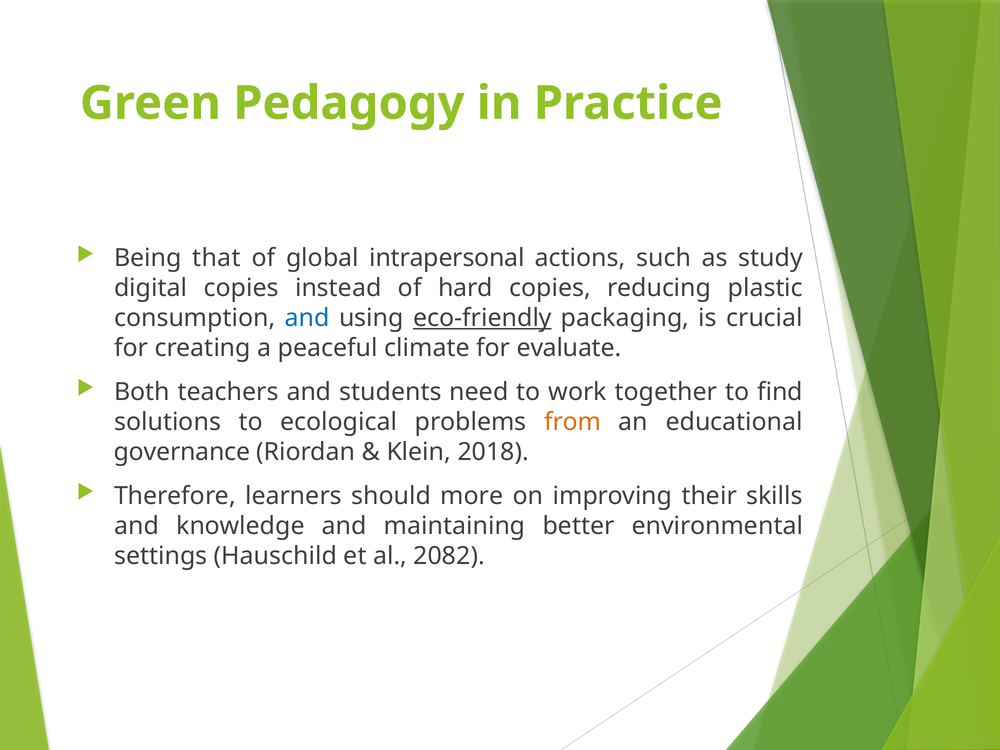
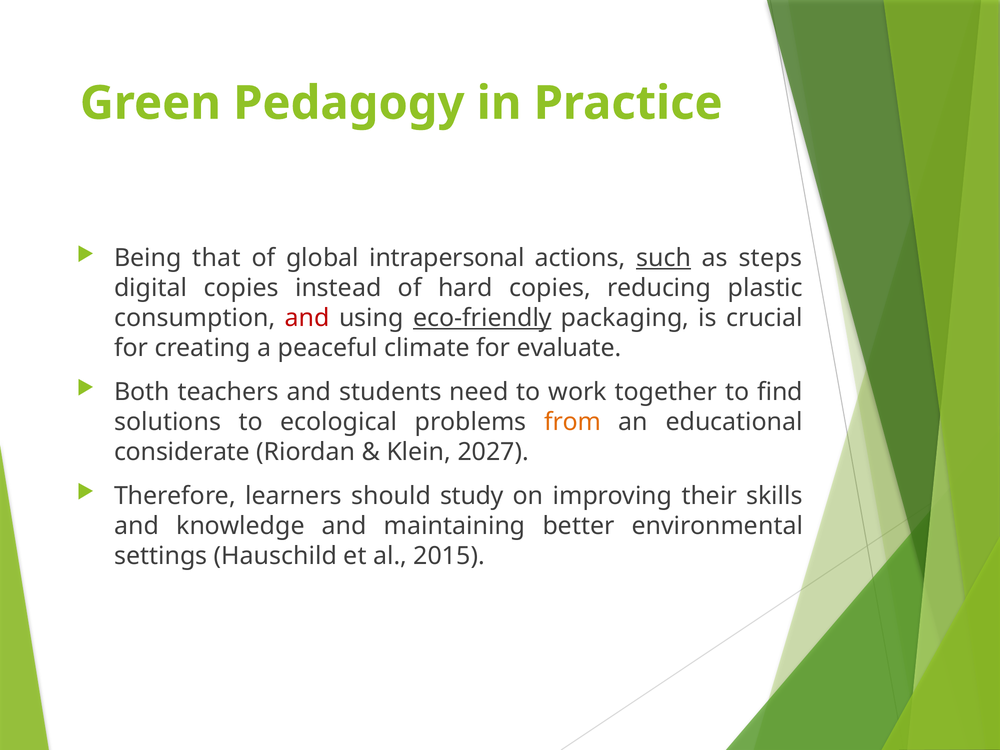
such underline: none -> present (664, 258)
study: study -> steps (770, 258)
and colour: blue -> red (307, 318)
governance: governance -> considerate (182, 452)
2018: 2018 -> 2027 (493, 452)
more: more -> study (472, 496)
2082: 2082 -> 2015 (449, 556)
